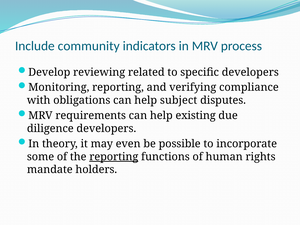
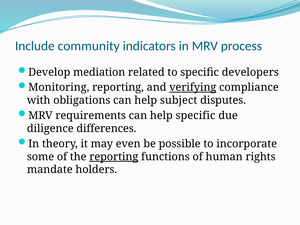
reviewing: reviewing -> mediation (99, 72)
verifying underline: none -> present (193, 87)
help existing: existing -> specific (196, 116)
diligence developers: developers -> differences (106, 129)
